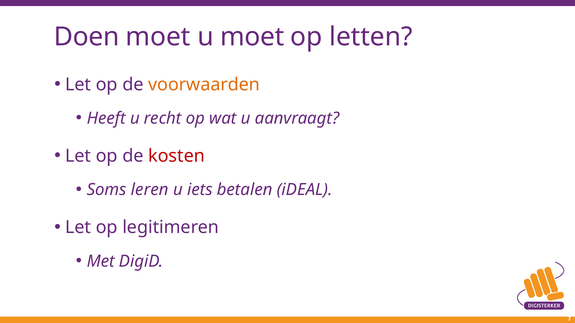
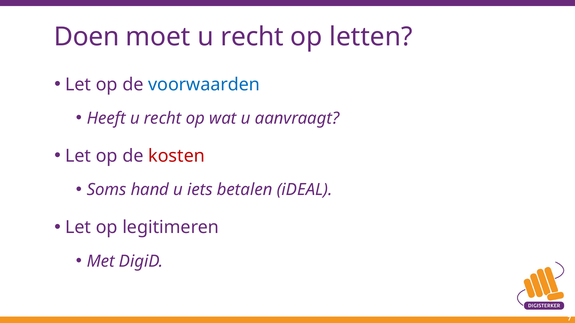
moet u moet: moet -> recht (252, 37)
voorwaarden colour: orange -> blue (204, 85)
leren: leren -> hand (150, 190)
